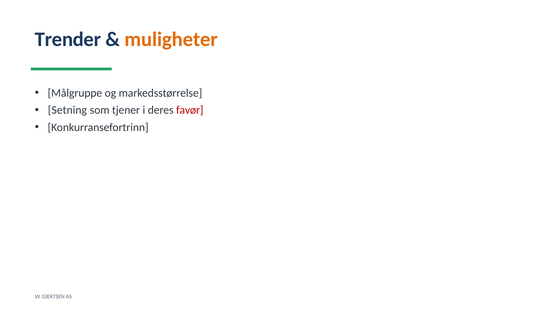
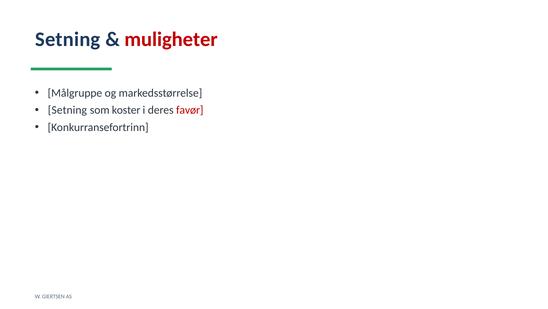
Trender: Trender -> Setning (68, 39)
muligheter colour: orange -> red (171, 39)
tjener: tjener -> koster (126, 110)
